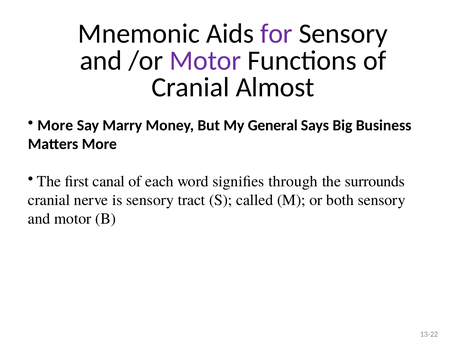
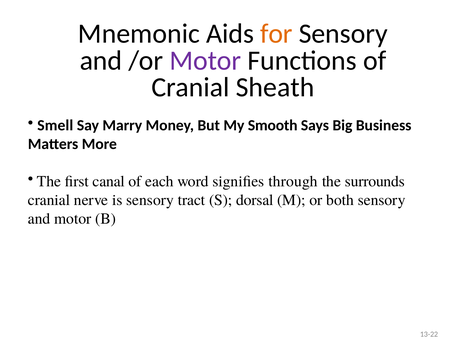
for colour: purple -> orange (276, 34)
Almost: Almost -> Sheath (275, 87)
More: More -> Smell (55, 125)
General: General -> Smooth (273, 125)
called: called -> dorsal (255, 200)
